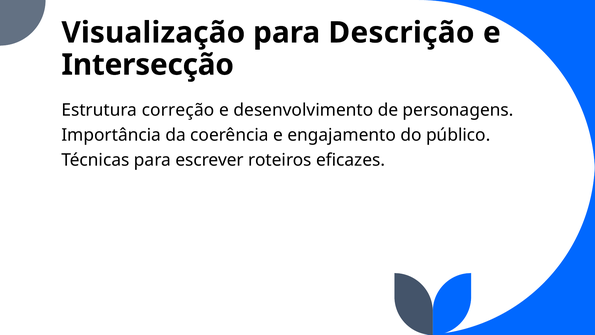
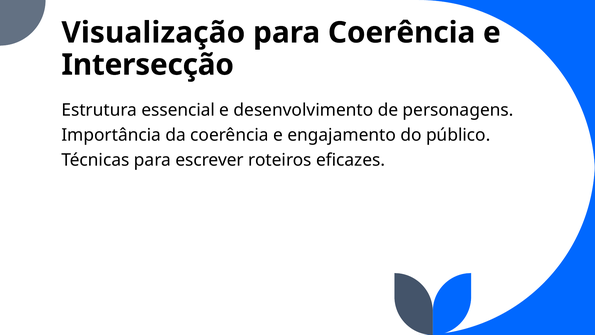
para Descrição: Descrição -> Coerência (402, 33)
correção: correção -> essencial (178, 110)
